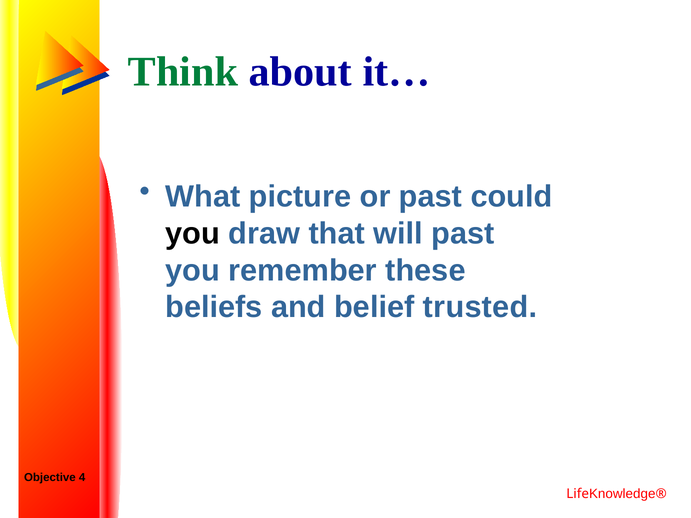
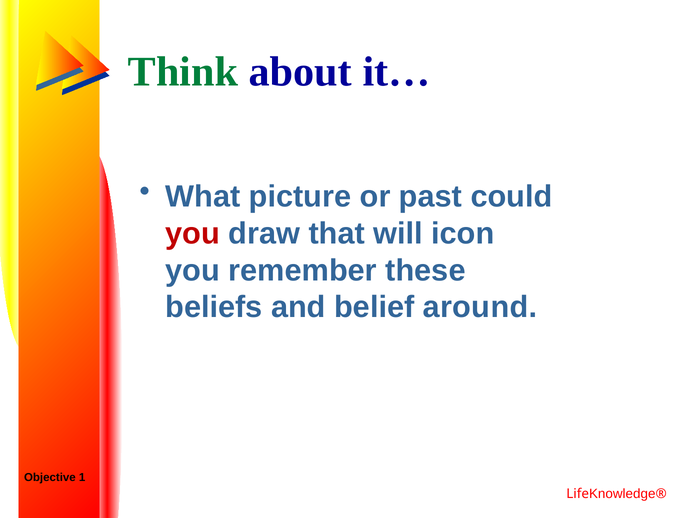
you colour: black -> red (193, 234)
will past: past -> icon (463, 234)
trusted: trusted -> around (480, 307)
4: 4 -> 1 (82, 478)
